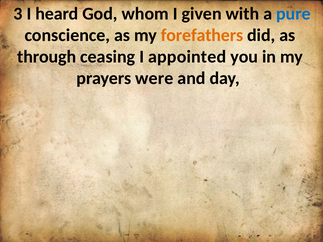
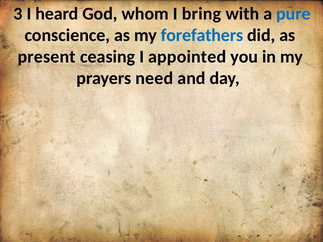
given: given -> bring (202, 14)
forefathers colour: orange -> blue (202, 35)
through: through -> present (47, 57)
were: were -> need (154, 78)
